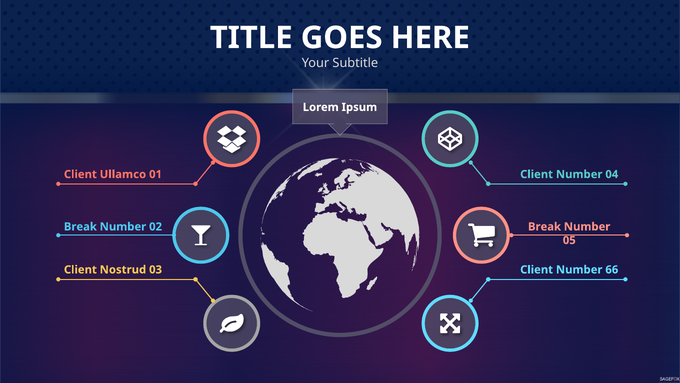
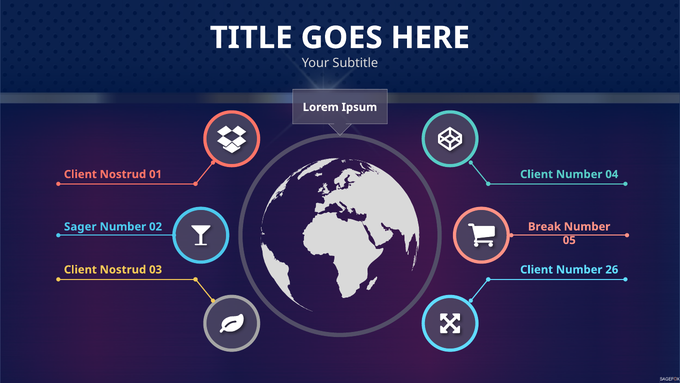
Ullamco: Ullamco -> Nostrud (123, 174)
Break: Break -> Sager (80, 226)
66: 66 -> 26 (612, 269)
